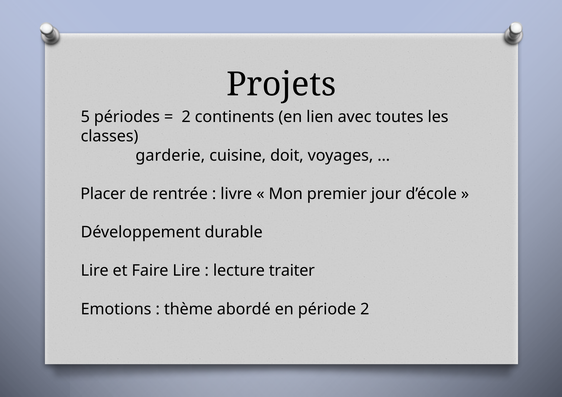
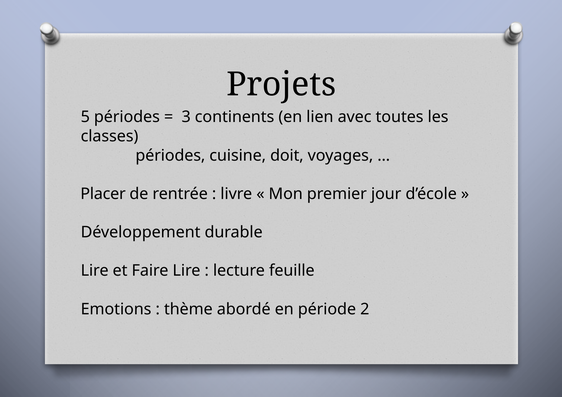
2: 2 -> 3 (186, 117)
garderie: garderie -> périodes (170, 156)
traiter: traiter -> feuille (292, 271)
